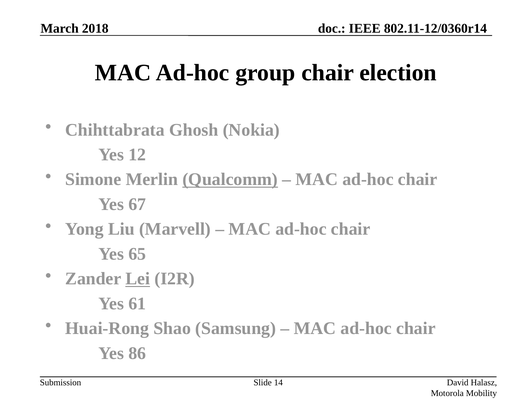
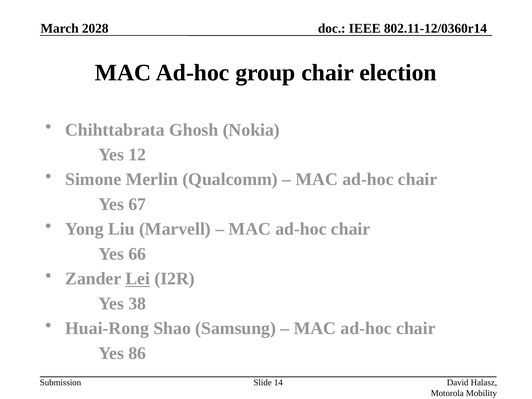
2018: 2018 -> 2028 (95, 28)
Qualcomm underline: present -> none (230, 179)
65: 65 -> 66 (137, 254)
61: 61 -> 38 (137, 304)
